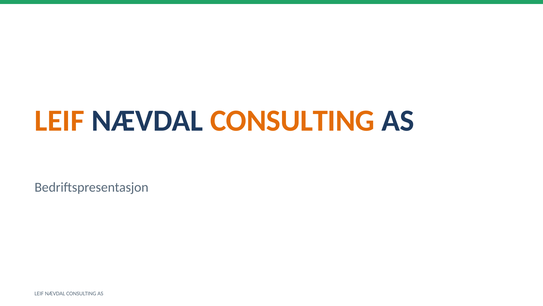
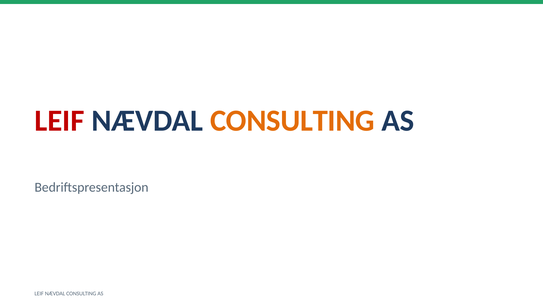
LEIF colour: orange -> red (59, 120)
